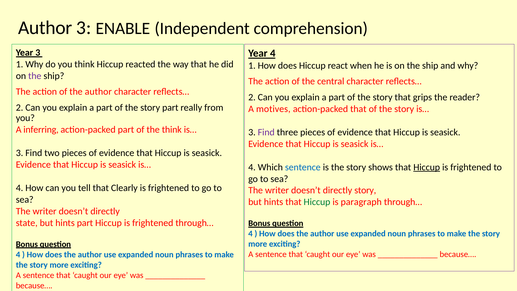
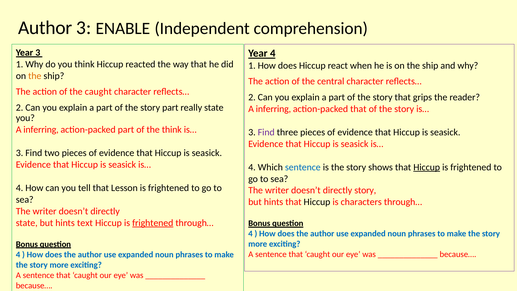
the colour: purple -> orange (35, 76)
of the author: author -> caught (98, 92)
really from: from -> state (214, 107)
motives: motives -> inferring (273, 109)
Clearly: Clearly -> Lesson (124, 188)
Hiccup colour: green -> black (317, 202)
paragraph: paragraph -> characters (361, 202)
hints part: part -> text (85, 223)
frightened underline: none -> present (153, 223)
